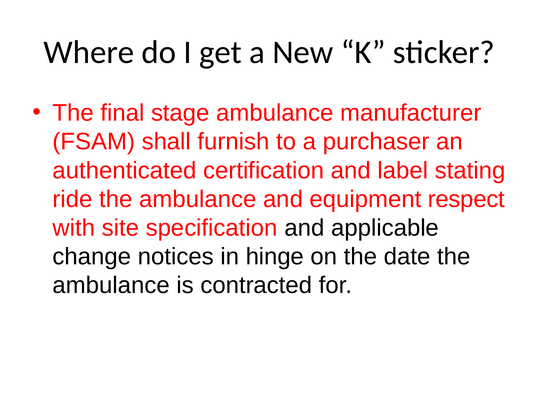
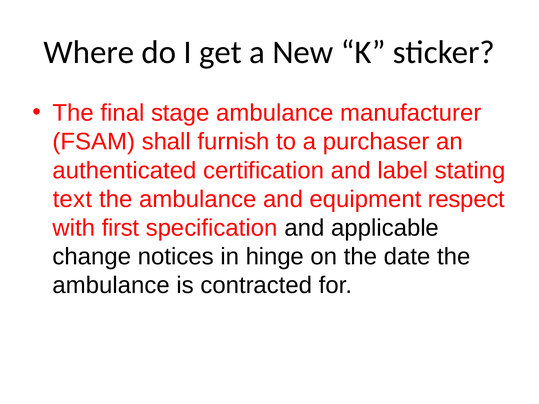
ride: ride -> text (72, 199)
site: site -> first (121, 228)
